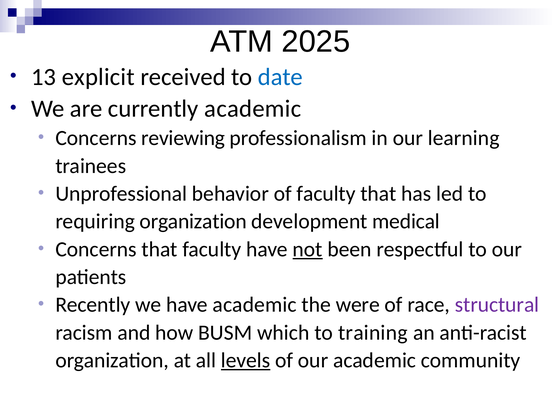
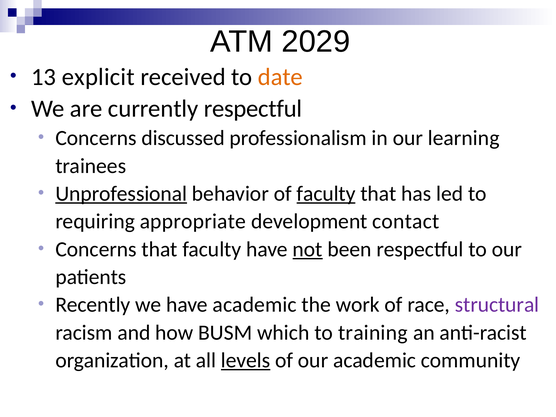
2025: 2025 -> 2029 (316, 42)
date colour: blue -> orange (280, 77)
currently academic: academic -> respectful (253, 109)
reviewing: reviewing -> discussed (183, 138)
Unprofessional underline: none -> present (121, 194)
faculty underline: none -> present (326, 194)
requiring organization: organization -> appropriate (193, 221)
medical: medical -> contact (406, 221)
were: were -> work (358, 305)
